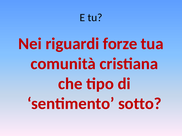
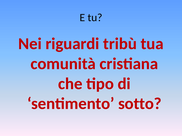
forze: forze -> tribù (120, 44)
